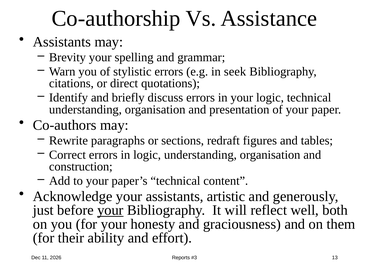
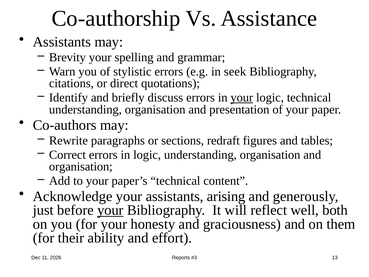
your underline: none -> present (242, 98)
construction: construction -> organisation (81, 166)
artistic: artistic -> arising (226, 196)
